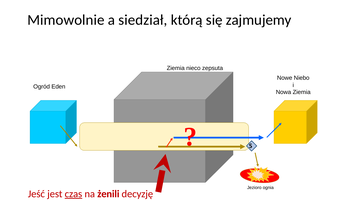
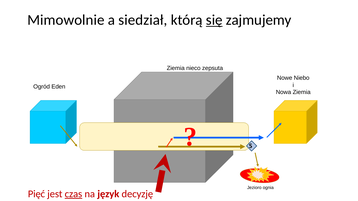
się underline: none -> present (214, 20)
Jeść: Jeść -> Pięć (36, 194)
żenili: żenili -> język (108, 194)
